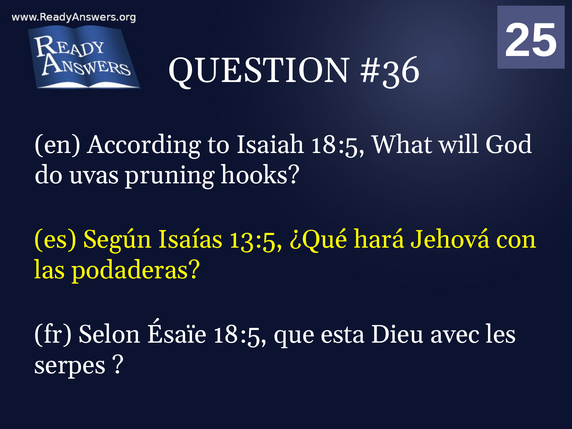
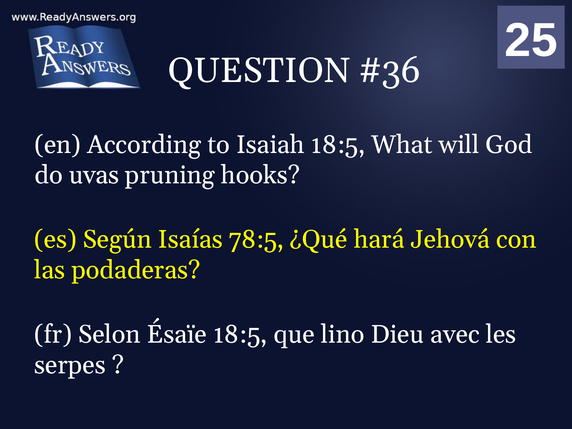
13:5: 13:5 -> 78:5 (256, 240)
esta: esta -> lino (343, 334)
